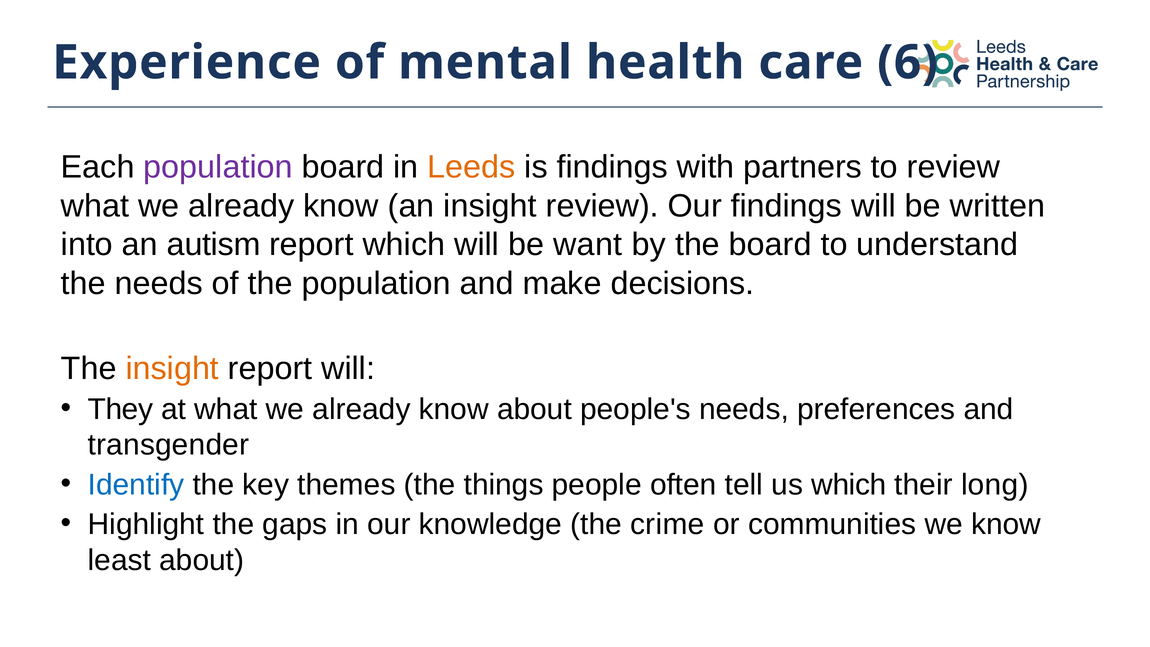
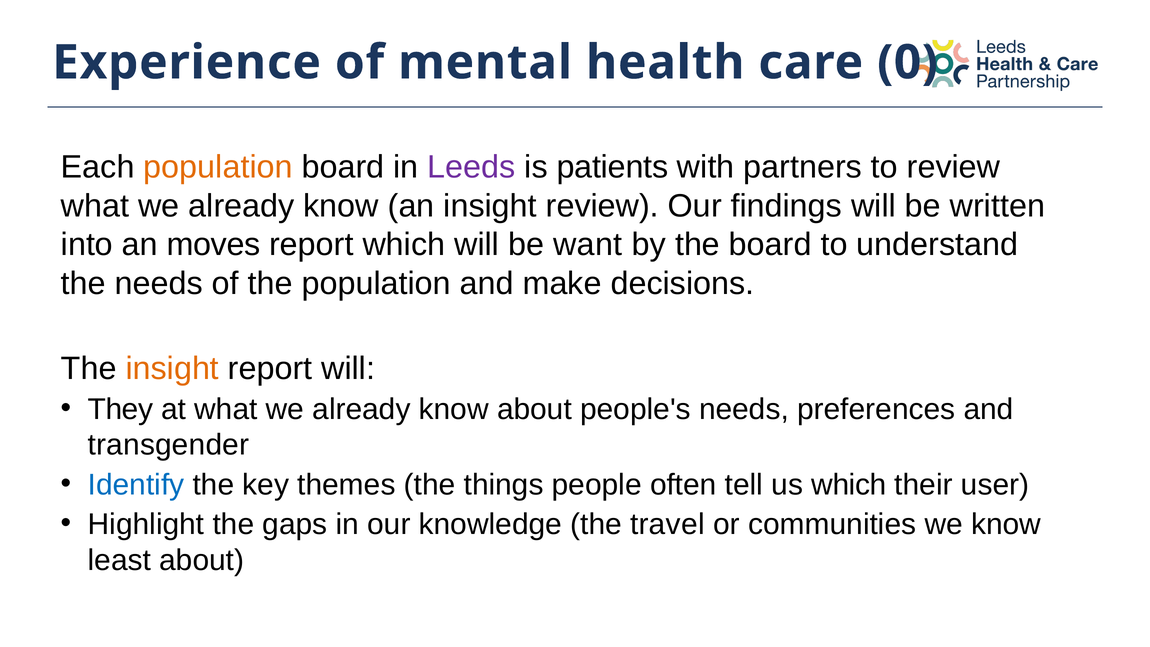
6: 6 -> 0 (908, 63)
population colour: purple -> orange (218, 167)
Leeds colour: orange -> purple (471, 167)
is findings: findings -> patients (612, 167)
autism: autism -> moves (214, 245)
long: long -> user (995, 485)
crime: crime -> travel (667, 524)
